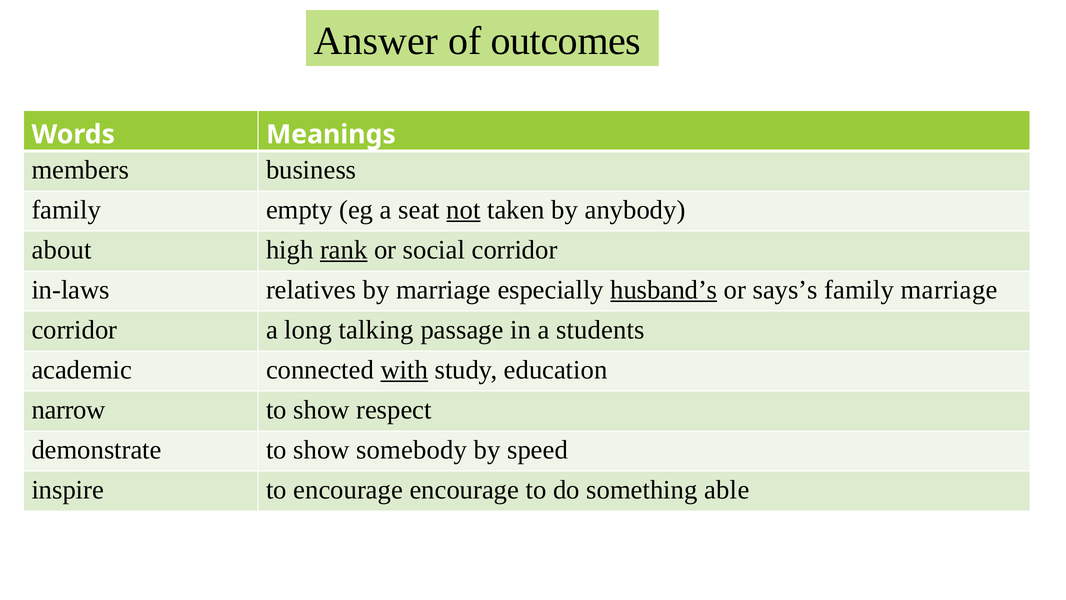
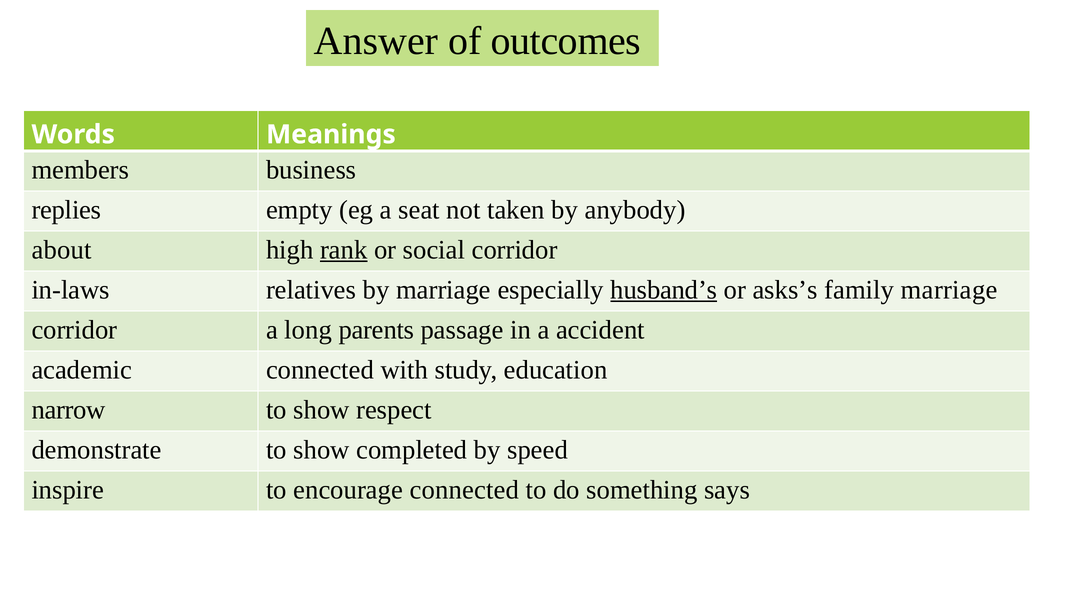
family: family -> replies (66, 210)
not underline: present -> none (463, 210)
says’s: says’s -> asks’s (785, 290)
talking: talking -> parents (376, 330)
students: students -> accident (600, 330)
with underline: present -> none (404, 370)
somebody: somebody -> completed (412, 450)
encourage encourage: encourage -> connected (464, 490)
able: able -> says (727, 490)
